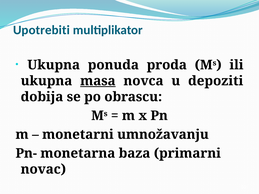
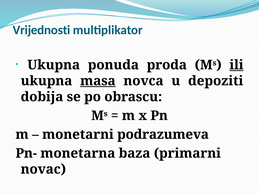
Upotrebiti: Upotrebiti -> Vrijednosti (42, 30)
ili underline: none -> present (236, 65)
umnožavanju: umnožavanju -> podrazumeva (163, 135)
